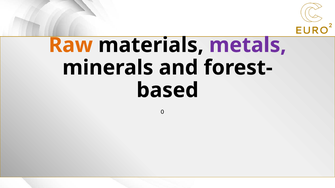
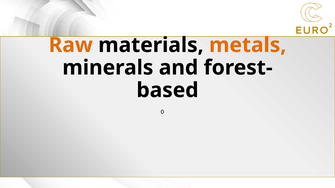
metals colour: purple -> orange (248, 45)
